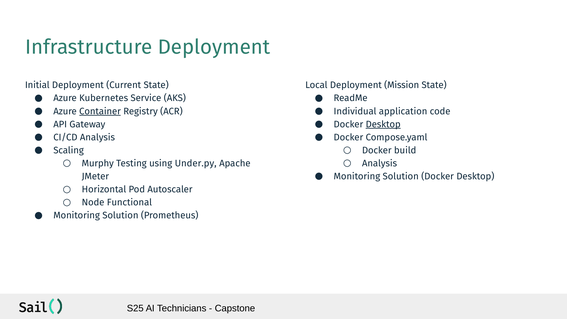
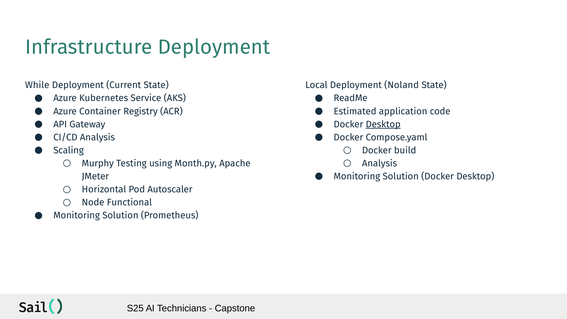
Initial: Initial -> While (37, 85)
Mission: Mission -> Noland (402, 85)
Container underline: present -> none (100, 111)
Individual: Individual -> Estimated (355, 111)
Under.py: Under.py -> Month.py (196, 163)
